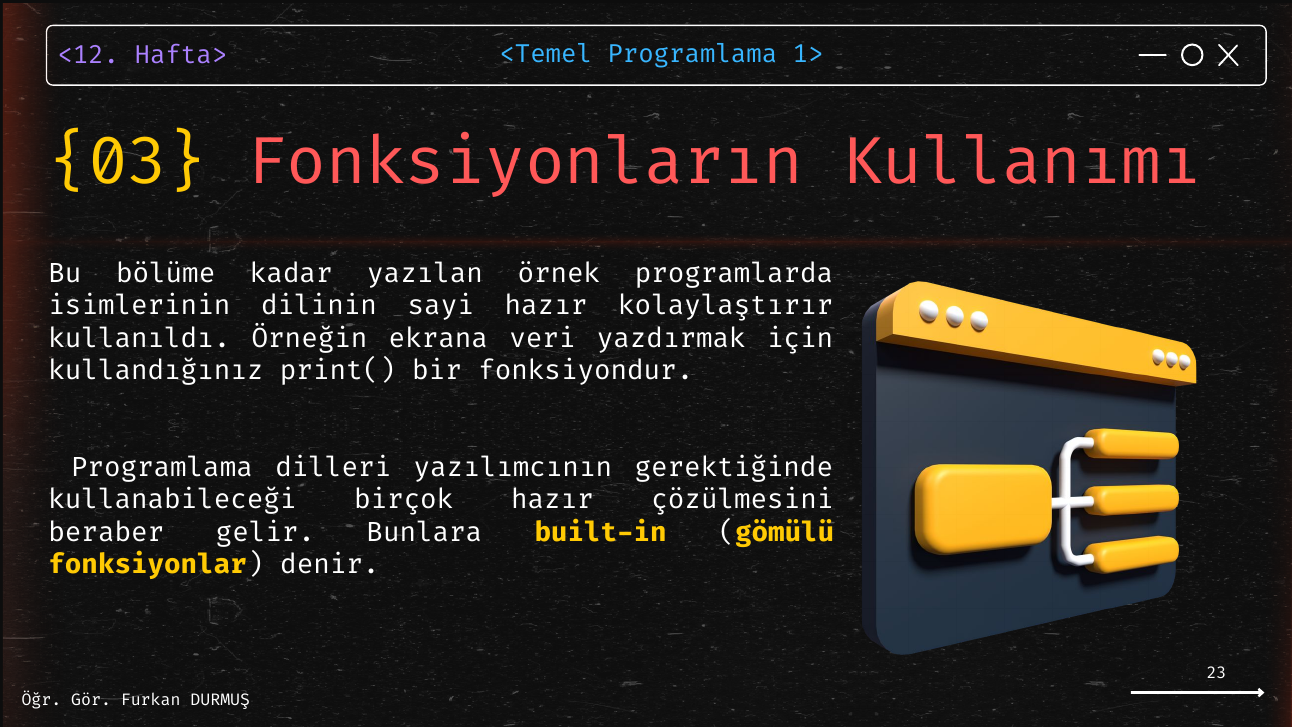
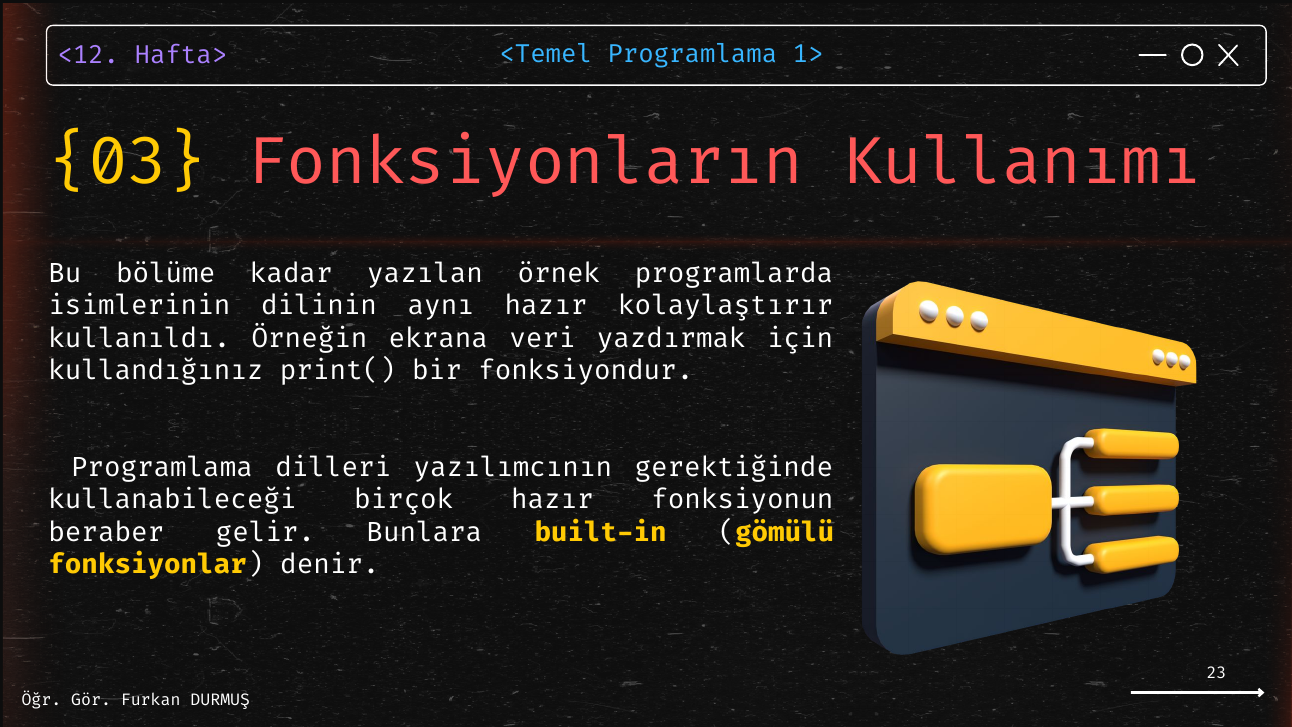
sayi: sayi -> aynı (441, 306)
çözülmesini: çözülmesini -> fonksiyonun (742, 500)
